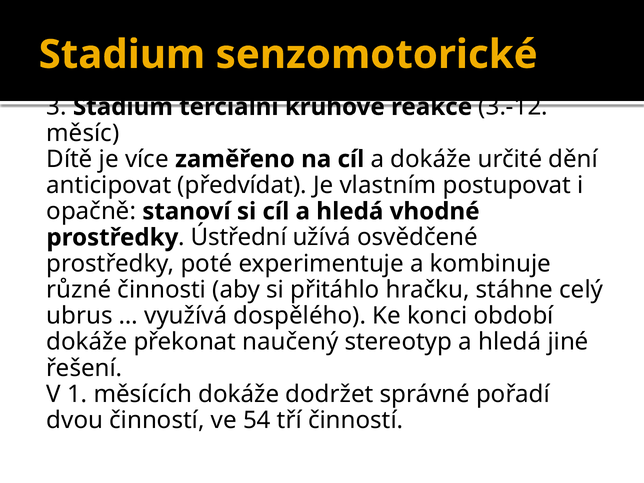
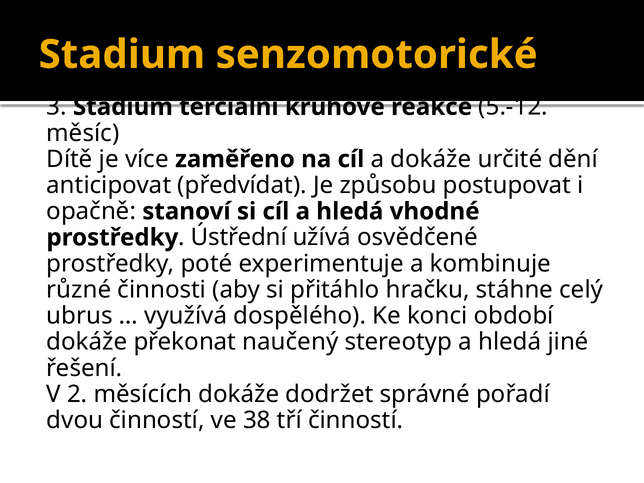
3.-12: 3.-12 -> 5.-12 (513, 107)
vlastním: vlastním -> způsobu (388, 185)
1: 1 -> 2 (77, 394)
54: 54 -> 38 (257, 420)
